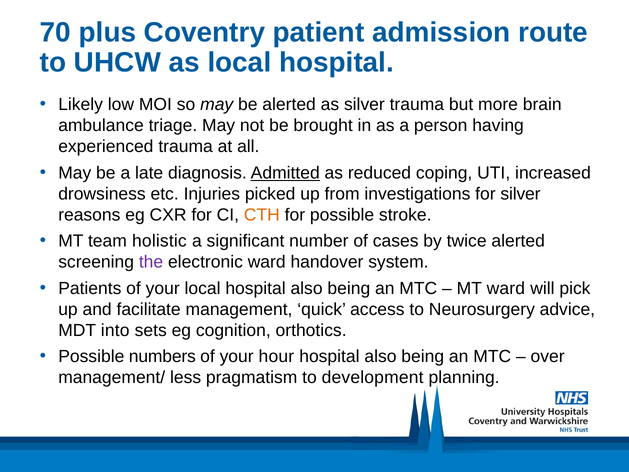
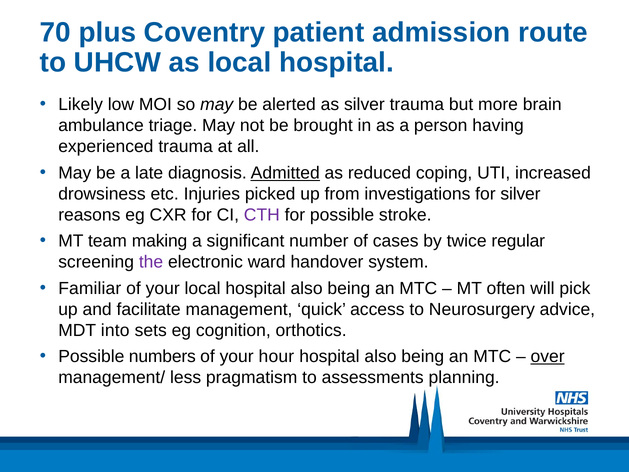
CTH colour: orange -> purple (262, 215)
holistic: holistic -> making (160, 241)
twice alerted: alerted -> regular (518, 241)
Patients: Patients -> Familiar (90, 288)
MT ward: ward -> often (506, 288)
over underline: none -> present (548, 356)
development: development -> assessments (373, 377)
